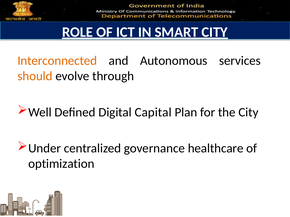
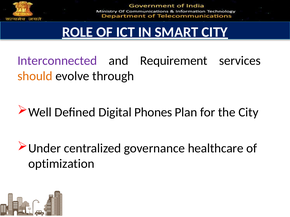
Interconnected colour: orange -> purple (57, 61)
Autonomous: Autonomous -> Requirement (174, 61)
Capital: Capital -> Phones (153, 112)
